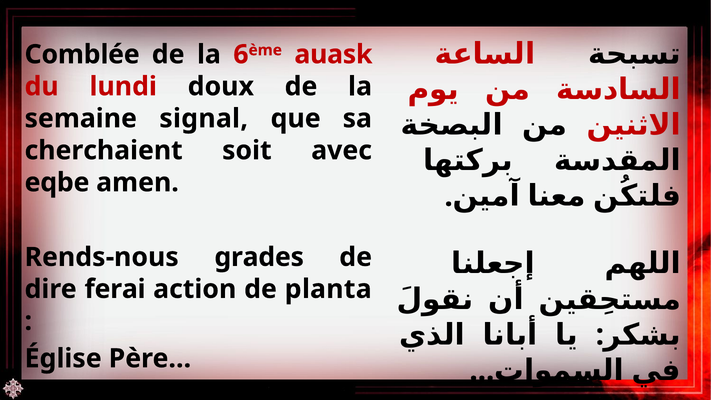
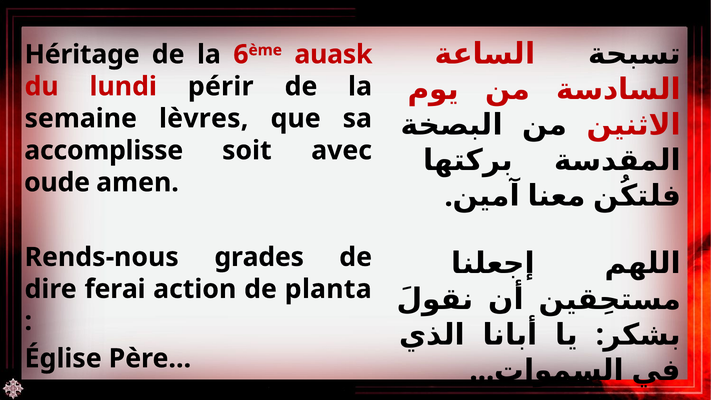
Comblée: Comblée -> Héritage (82, 54)
doux: doux -> périr (221, 86)
signal: signal -> lèvres (204, 118)
cherchaient: cherchaient -> accomplisse (104, 150)
eqbe: eqbe -> oude (57, 182)
